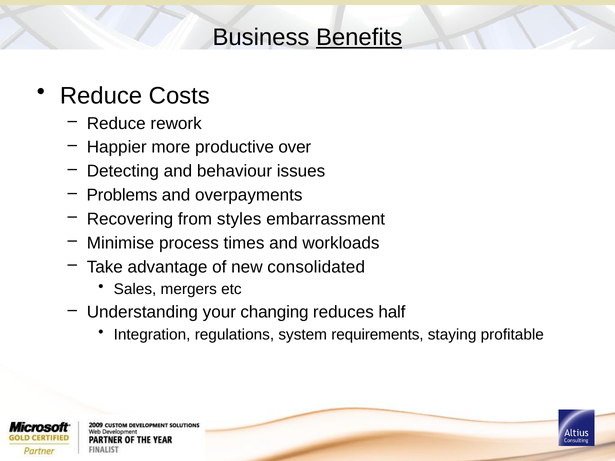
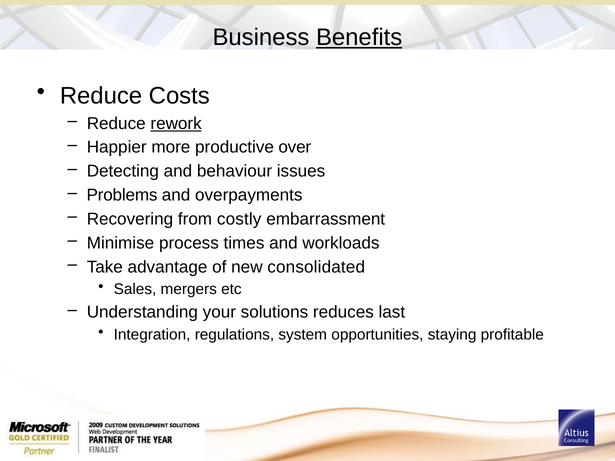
rework underline: none -> present (176, 123)
styles: styles -> costly (239, 219)
changing: changing -> solutions (274, 312)
half: half -> last (392, 312)
requirements: requirements -> opportunities (377, 335)
